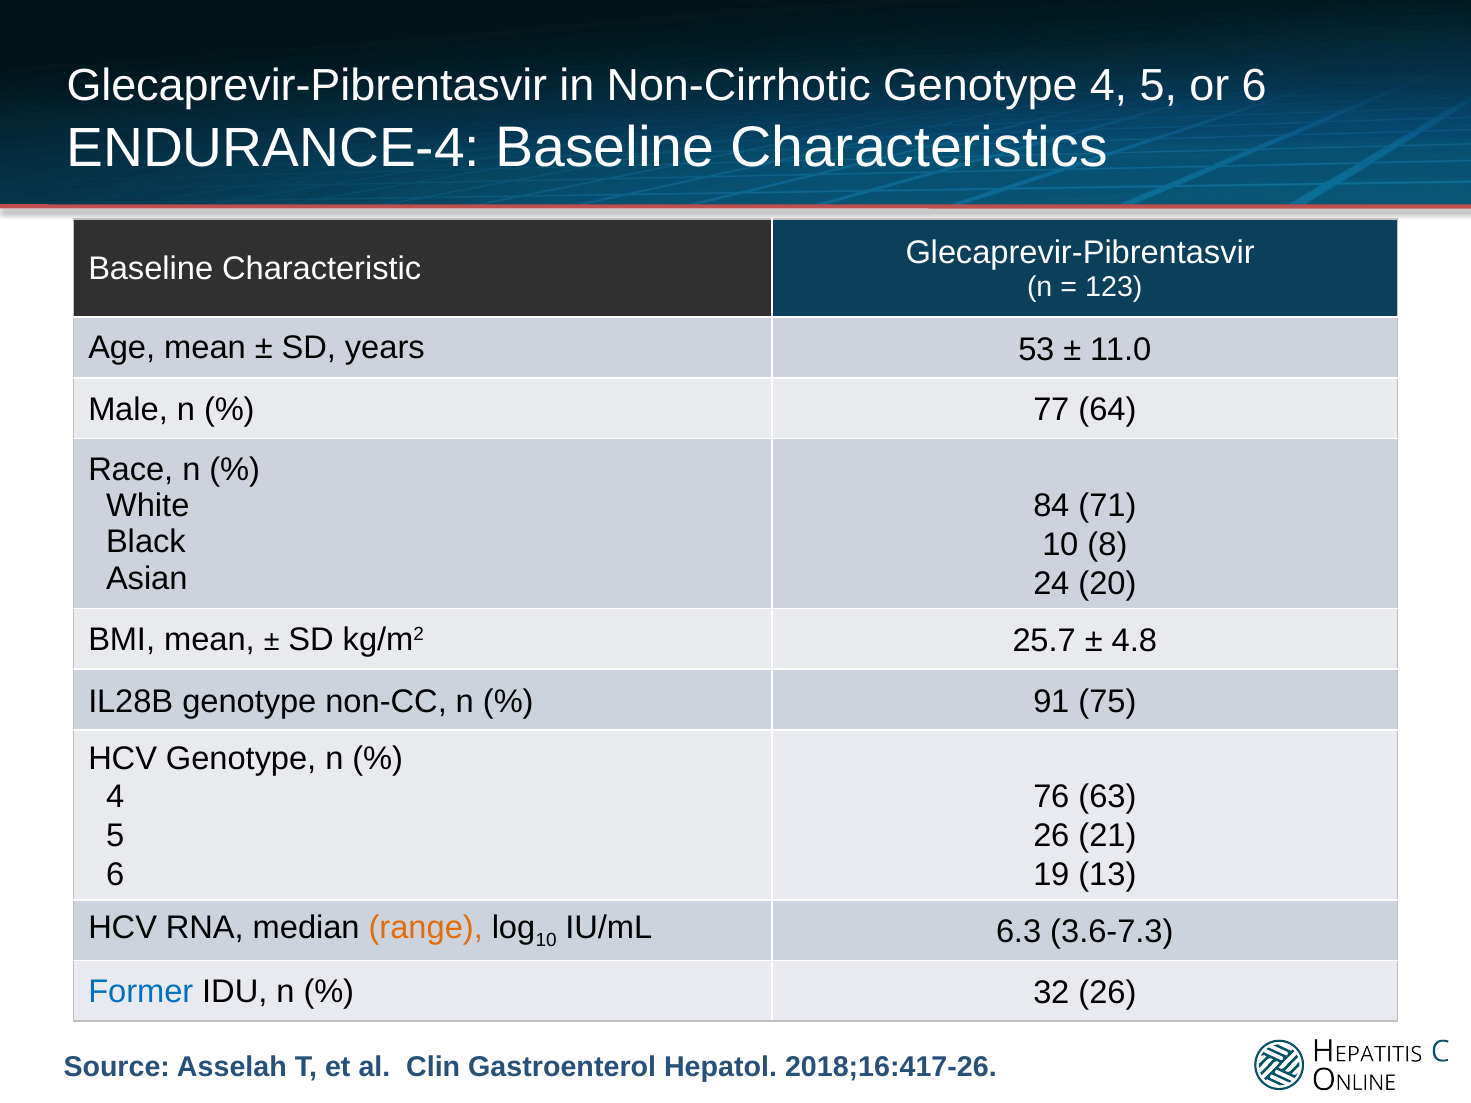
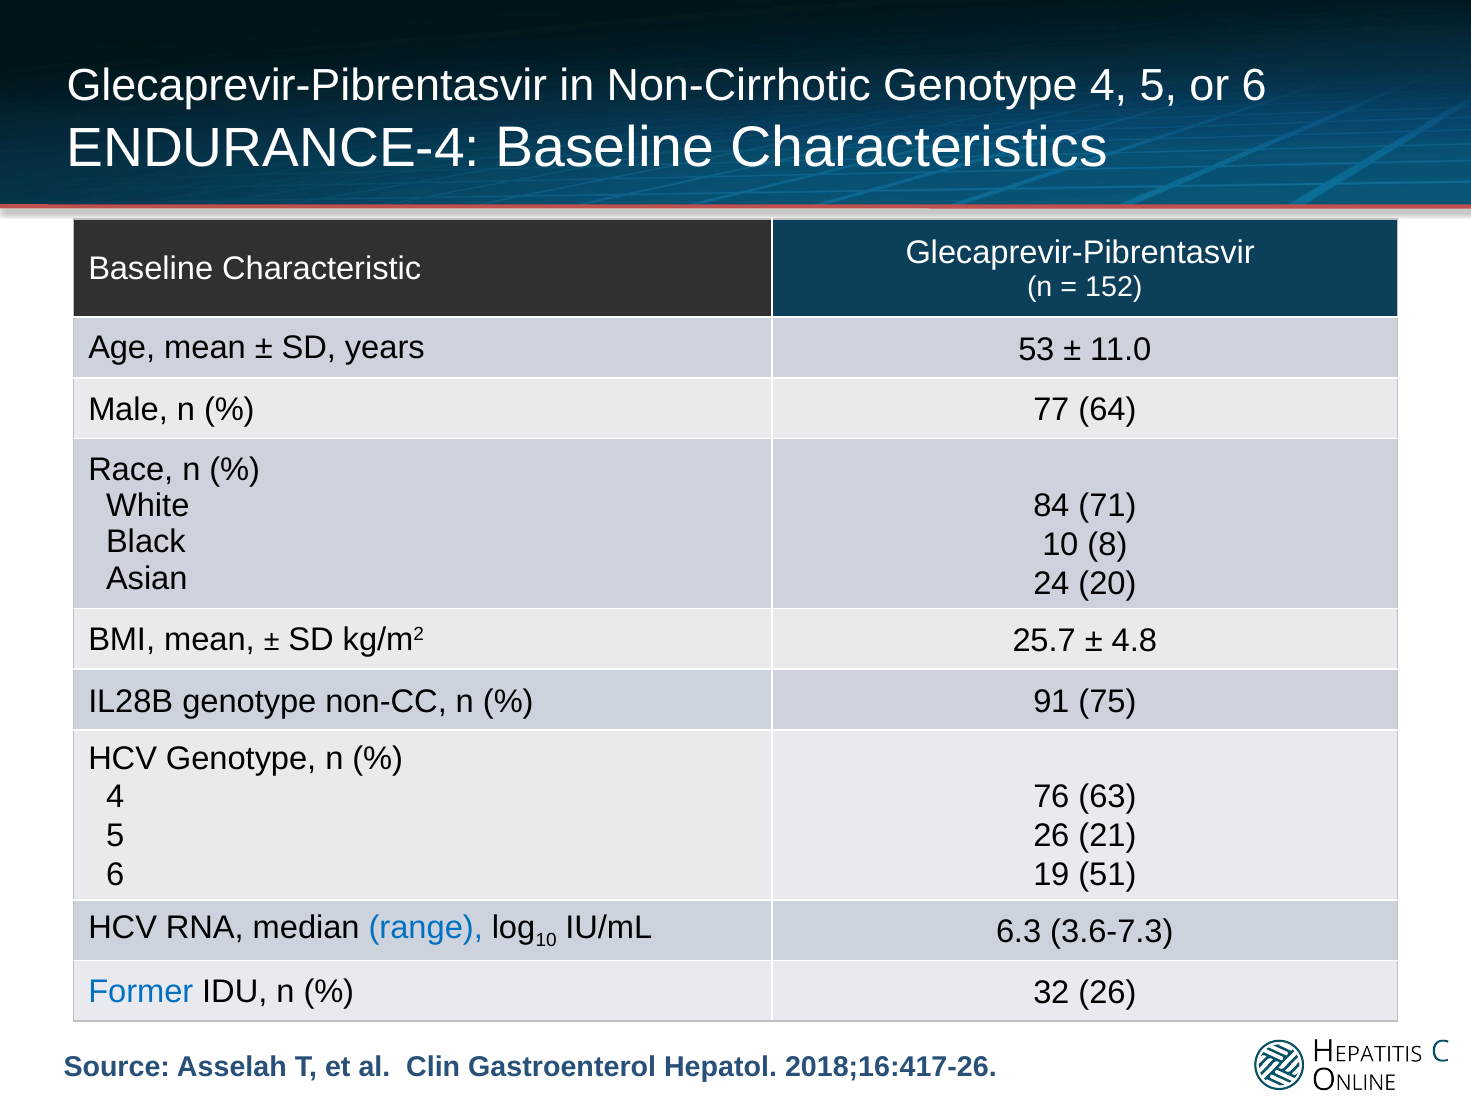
123: 123 -> 152 (1114, 287)
13: 13 -> 51 (1107, 875)
range colour: orange -> blue (426, 928)
